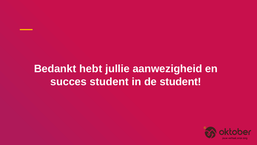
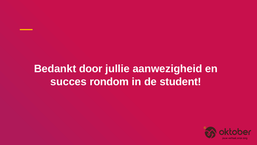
hebt: hebt -> door (91, 69)
succes student: student -> rondom (109, 81)
